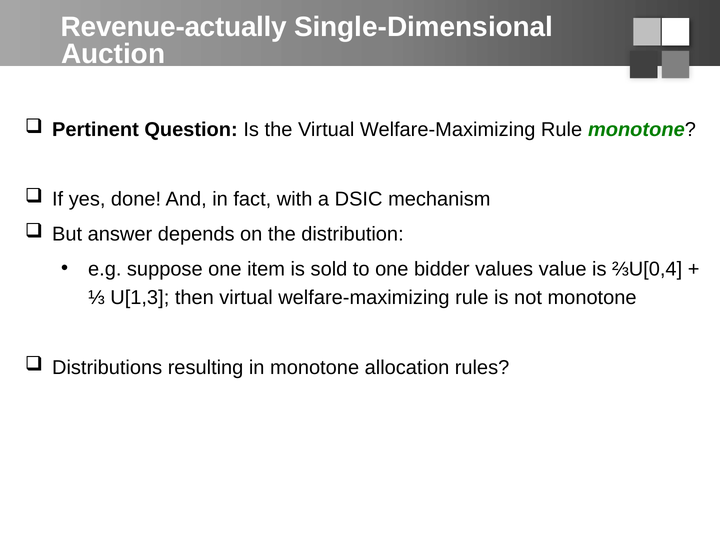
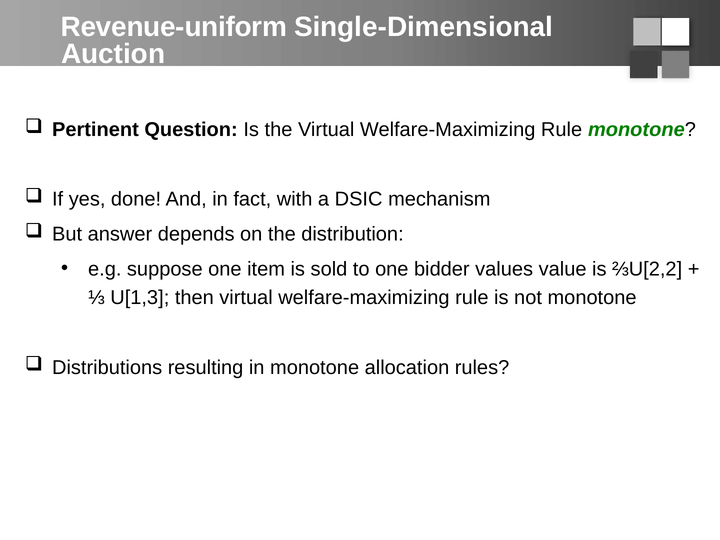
Revenue-actually: Revenue-actually -> Revenue-uniform (174, 27)
⅔U[0,4: ⅔U[0,4 -> ⅔U[2,2 (647, 269)
